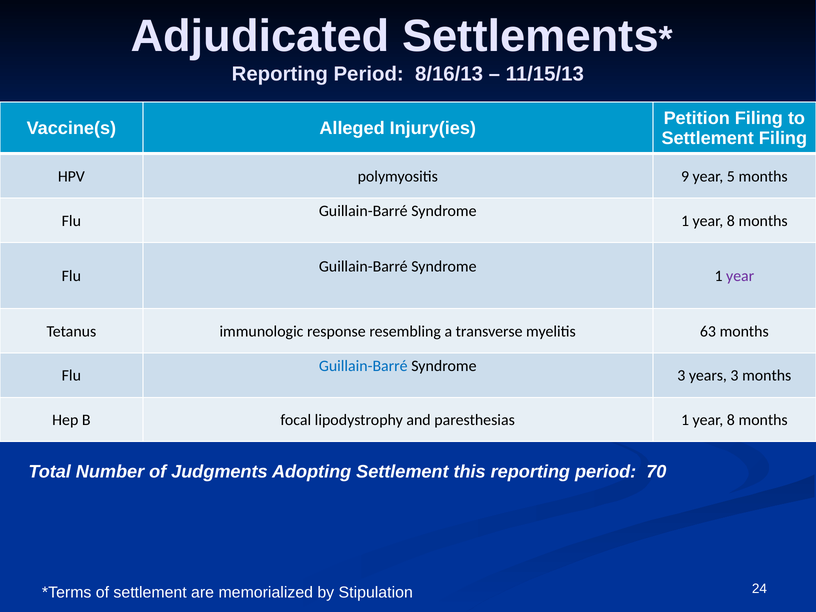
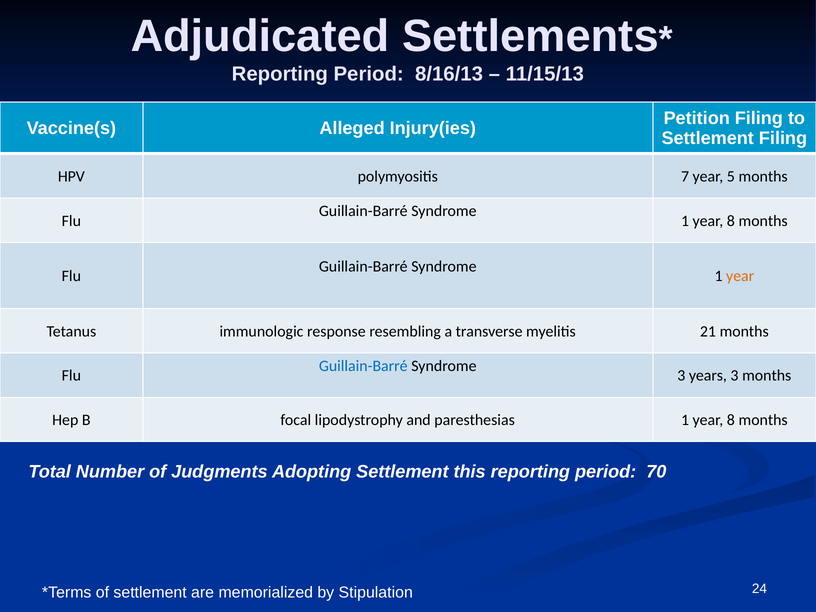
9: 9 -> 7 (685, 176)
year colour: purple -> orange (740, 276)
63: 63 -> 21 (708, 331)
